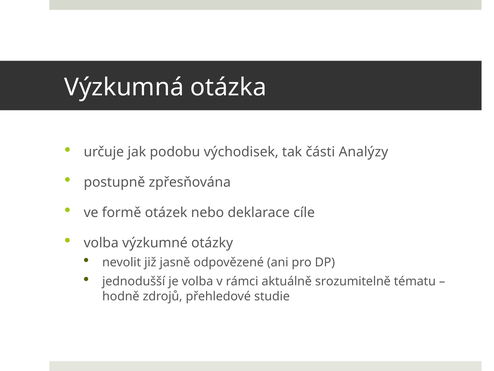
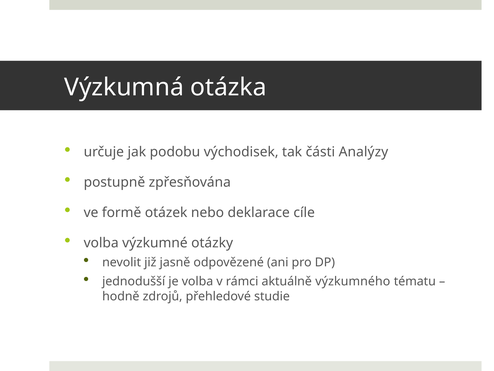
srozumitelně: srozumitelně -> výzkumného (353, 281)
